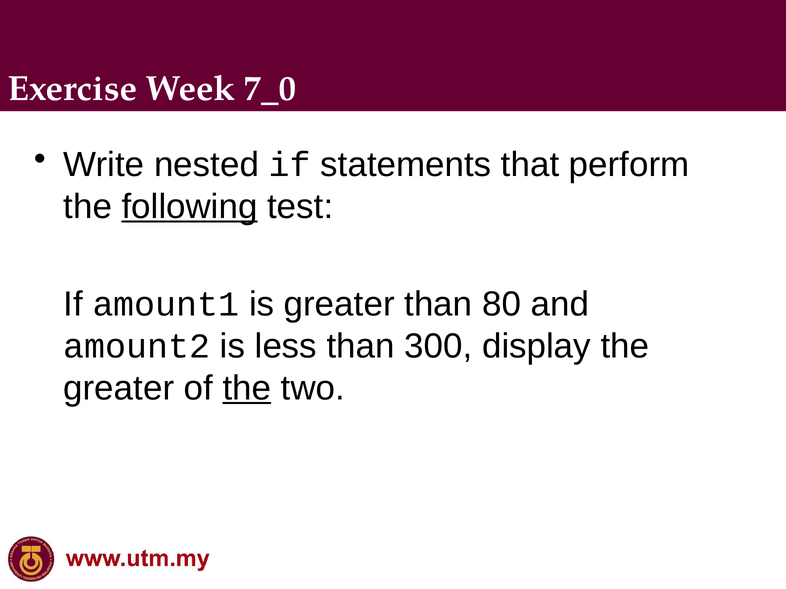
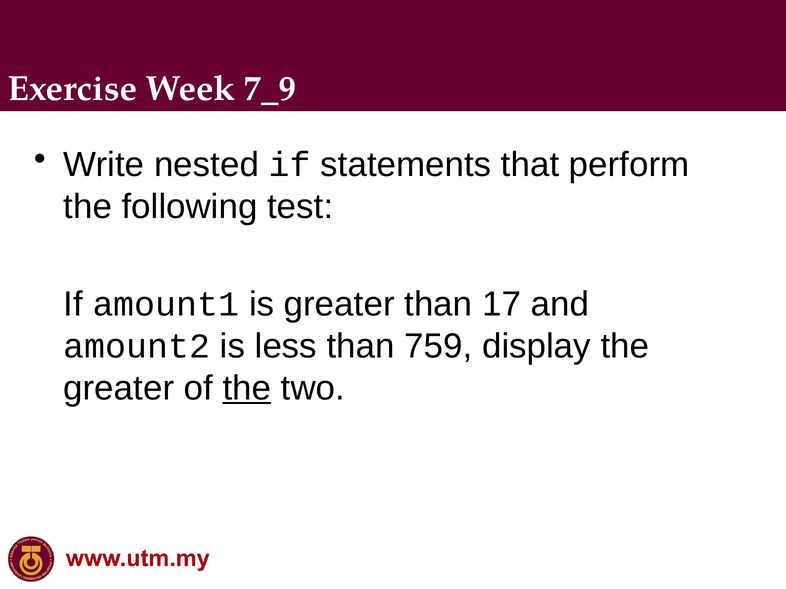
7_0: 7_0 -> 7_9 (270, 89)
following underline: present -> none (190, 207)
80: 80 -> 17 (502, 305)
300: 300 -> 759 (438, 347)
